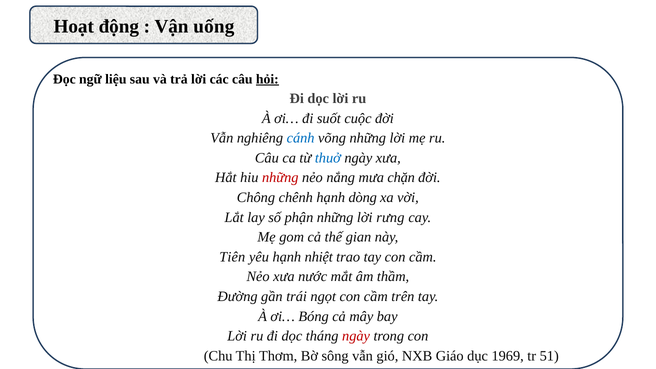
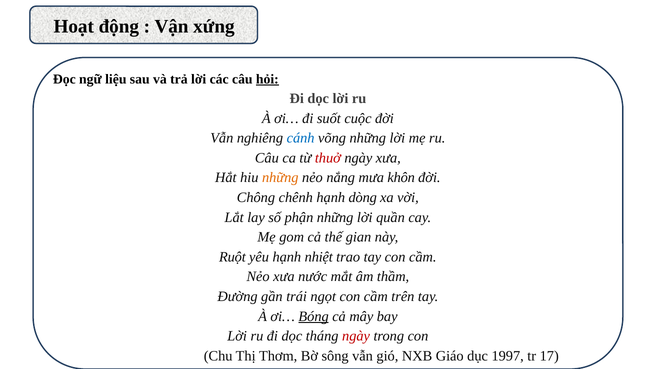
uống: uống -> xứng (214, 26)
thuở colour: blue -> red (328, 158)
những colour: red -> orange (280, 178)
chặn: chặn -> khôn (401, 178)
rưng: rưng -> quần (390, 217)
Tiên: Tiên -> Ruột (232, 257)
Bóng underline: none -> present (314, 316)
1969: 1969 -> 1997 (508, 356)
51: 51 -> 17 (549, 356)
